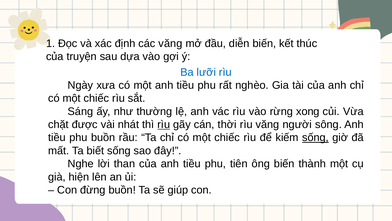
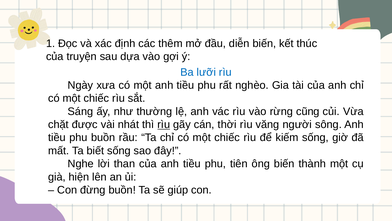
các văng: văng -> thêm (170, 43)
xong: xong -> cũng (308, 111)
sống underline: present -> none (315, 137)
